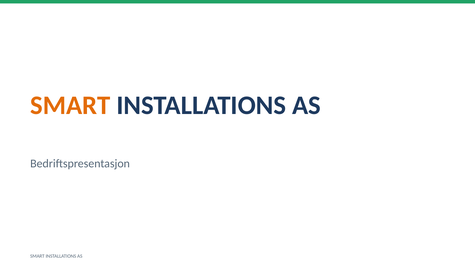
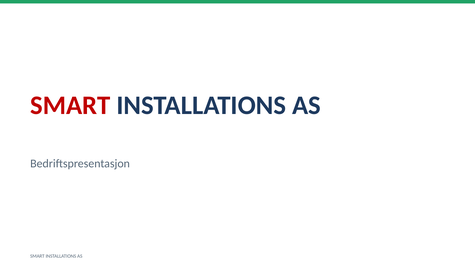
SMART colour: orange -> red (70, 105)
